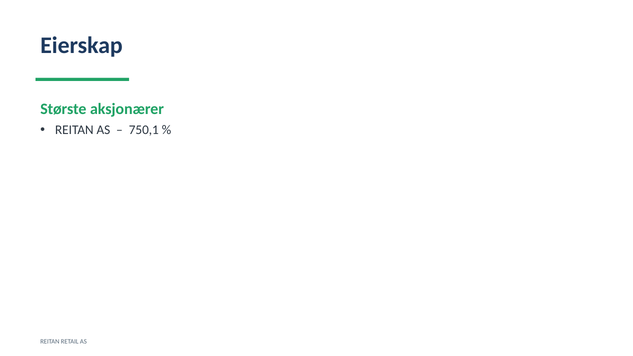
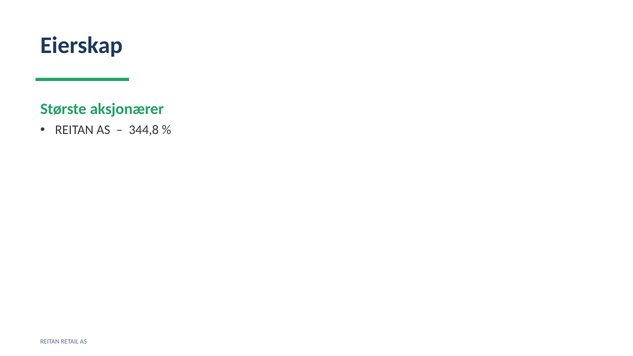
750,1: 750,1 -> 344,8 (144, 130)
